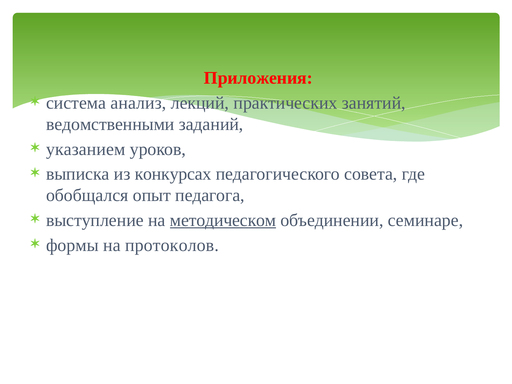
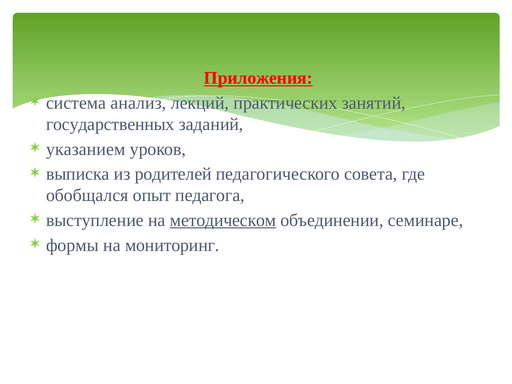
Приложения underline: none -> present (258, 78)
ведомственными: ведомственными -> государственных (110, 124)
конкурсах: конкурсах -> родителей (173, 174)
протоколов: протоколов -> мониторинг (172, 245)
